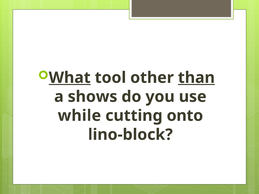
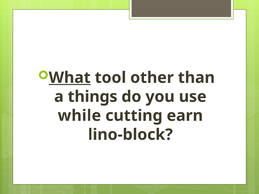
than underline: present -> none (196, 78)
shows: shows -> things (93, 97)
onto: onto -> earn (185, 116)
